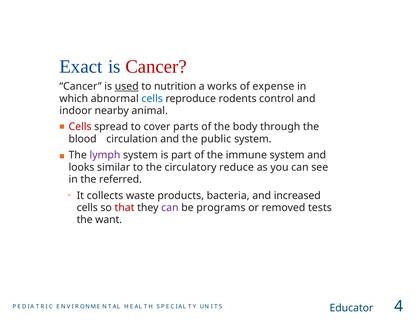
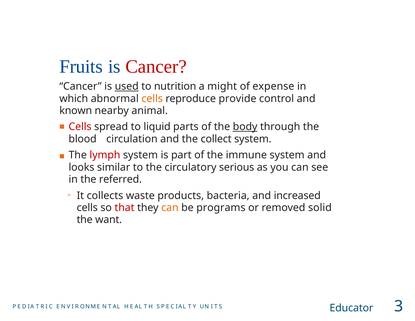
Exact: Exact -> Fruits (81, 67)
works: works -> might (222, 86)
cells colour: blue -> orange (152, 98)
rodents: rodents -> provide (238, 98)
indoor: indoor -> known (76, 110)
cover: cover -> liquid (157, 127)
body underline: none -> present (245, 127)
public: public -> collect (216, 139)
lymph colour: purple -> red (105, 155)
reduce: reduce -> serious (237, 167)
can colour: purple -> orange (170, 207)
tests: tests -> solid (320, 207)
4: 4 -> 3 (399, 306)
